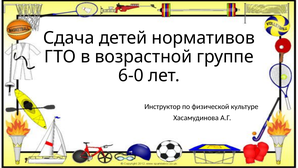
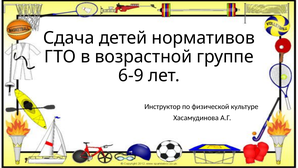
6-0: 6-0 -> 6-9 (131, 75)
